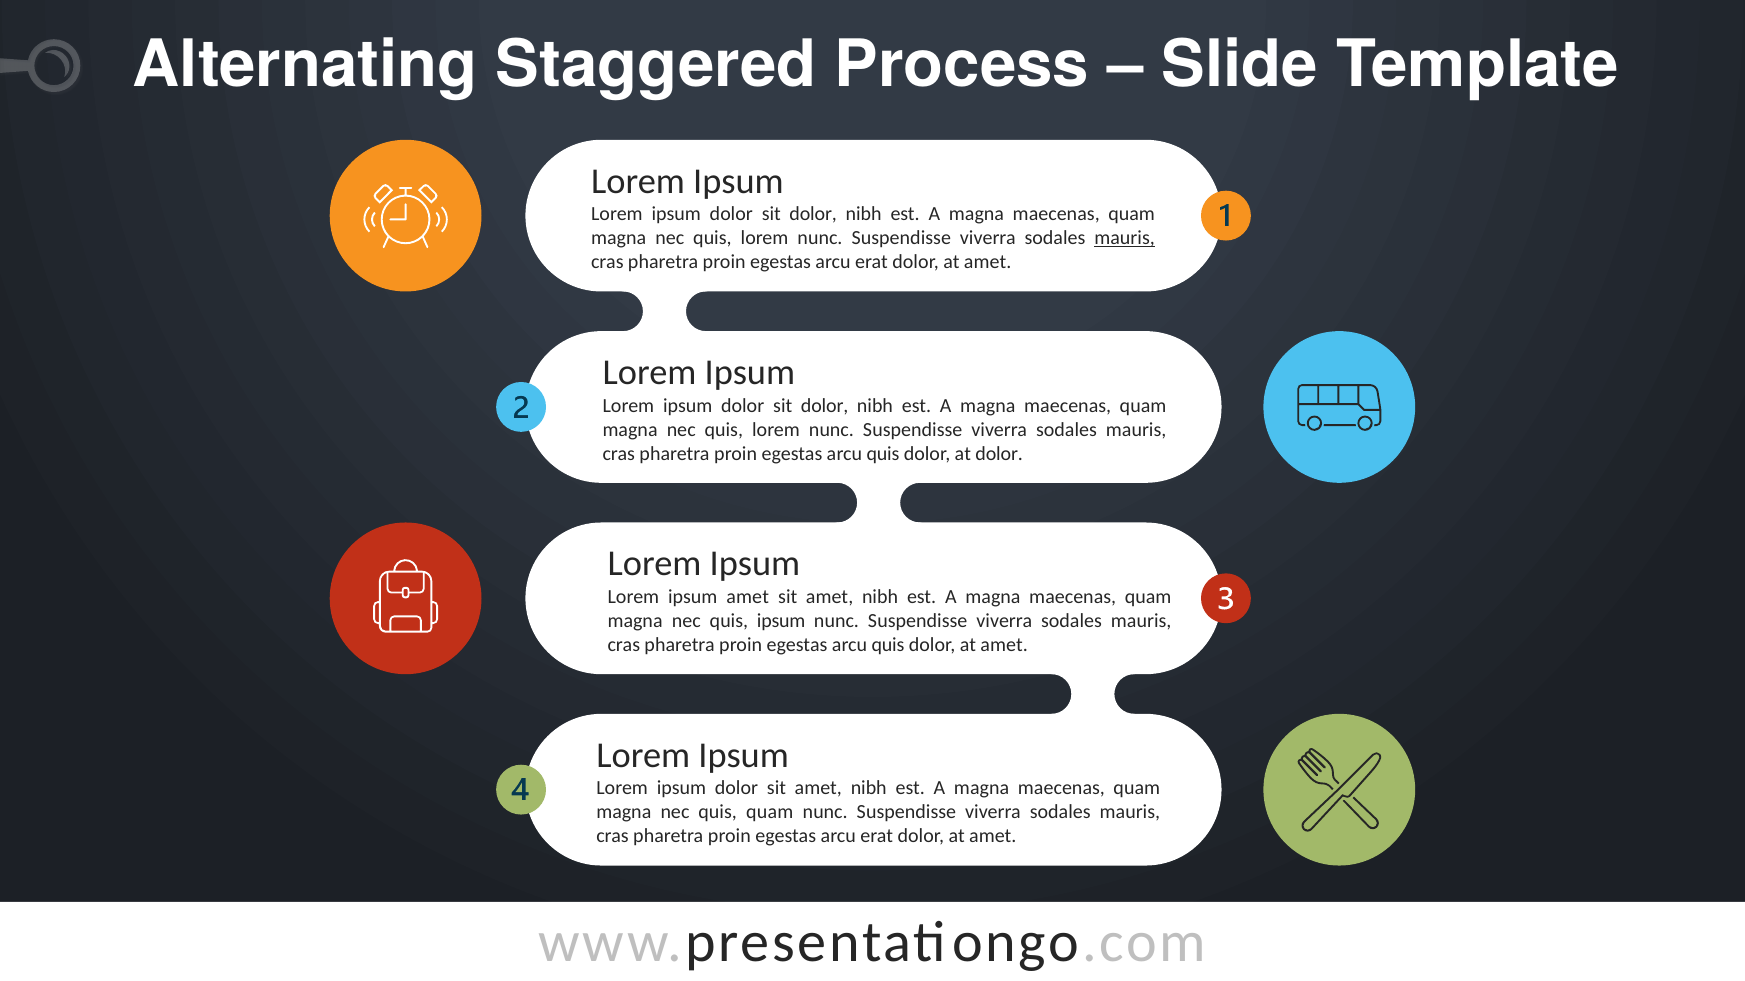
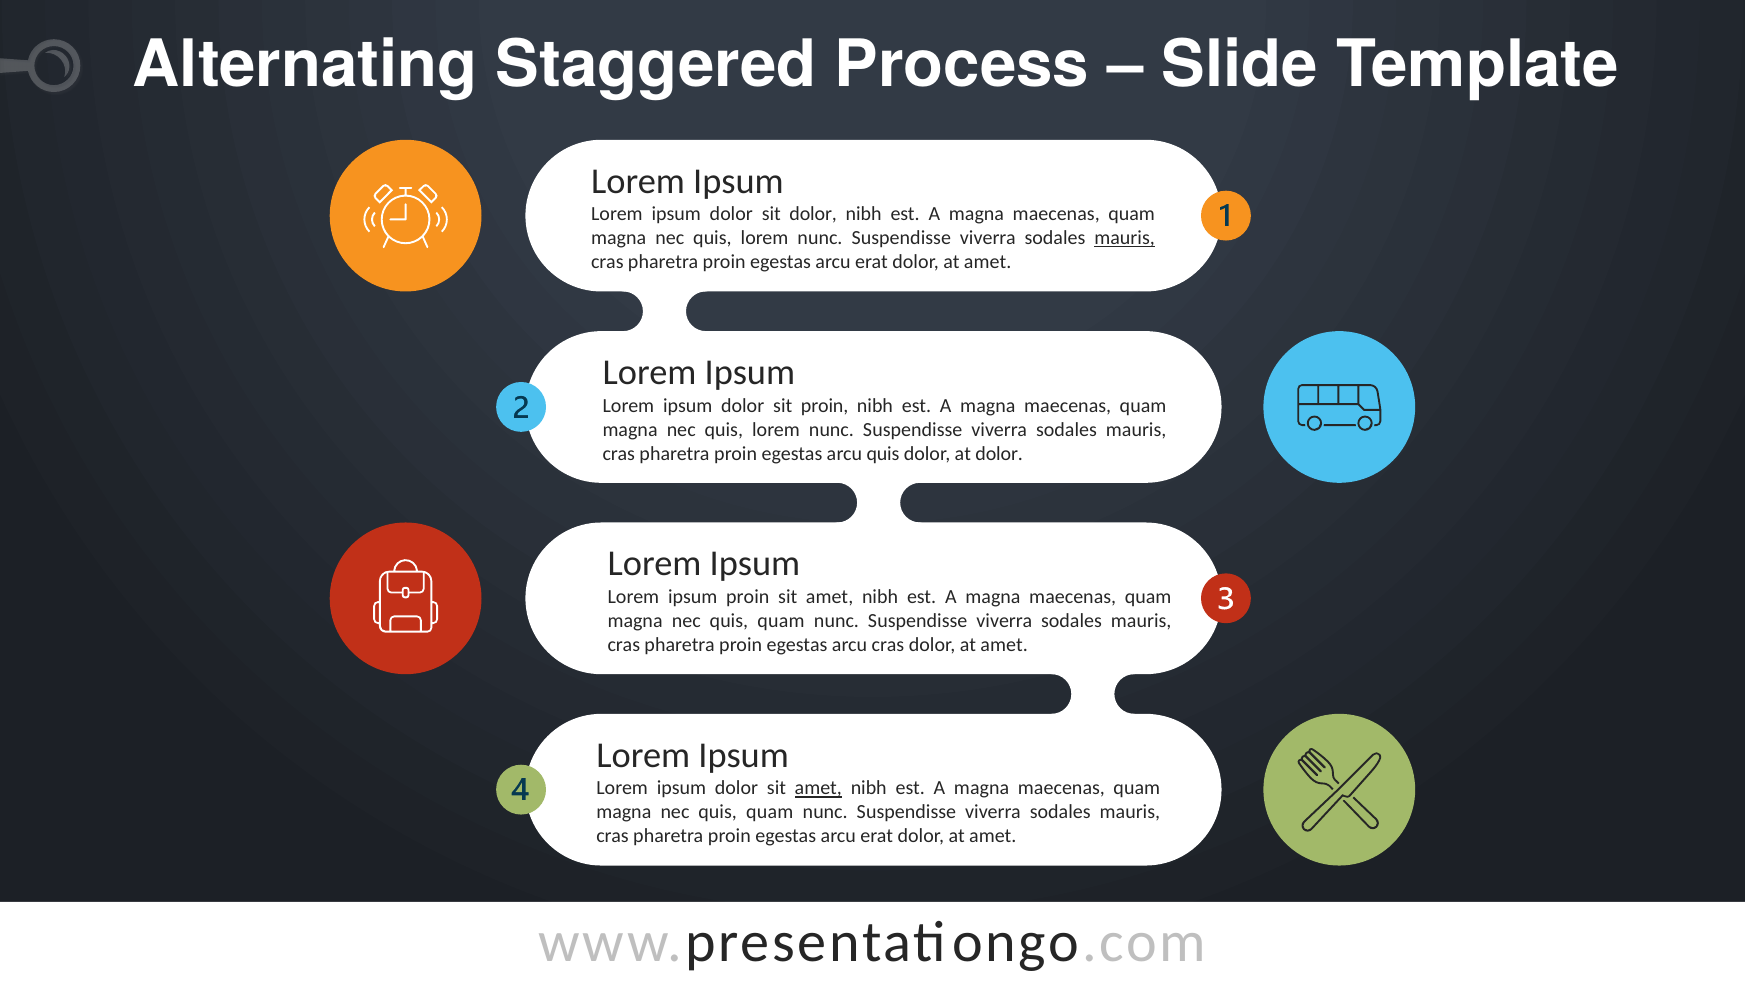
dolor: dolor -> proin (825, 406)
ipsum amet: amet -> proin (748, 597)
ipsum: ipsum -> quam (781, 621)
quis: quis -> cras (888, 645)
amet underline: none -> present (818, 789)
